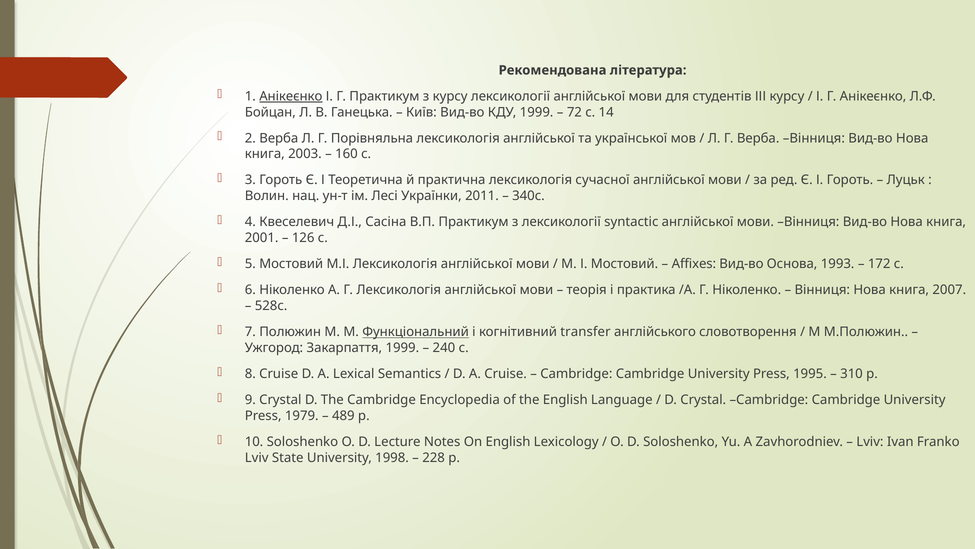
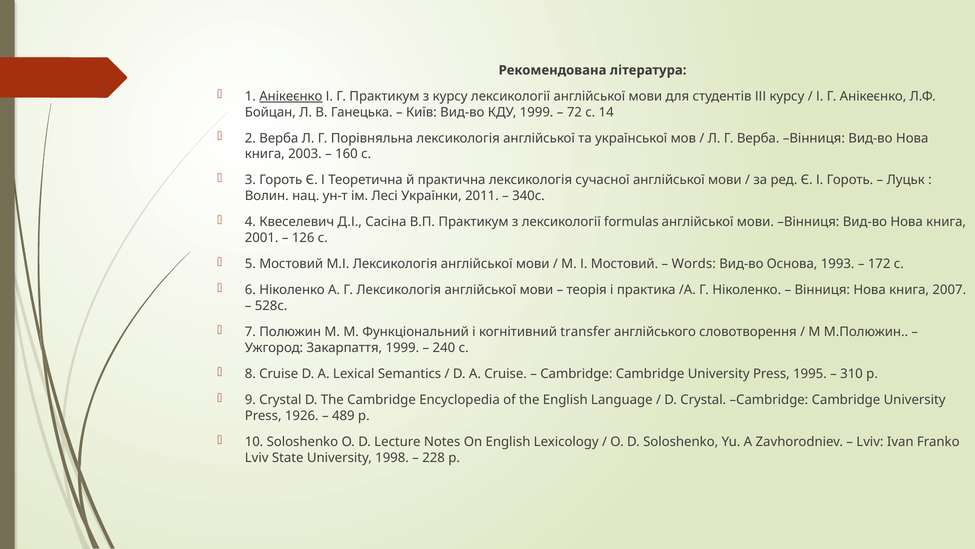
syntactic: syntactic -> formulas (631, 222)
Affixes: Affixes -> Words (694, 264)
Функціональний underline: present -> none (416, 332)
1979: 1979 -> 1926 (302, 415)
